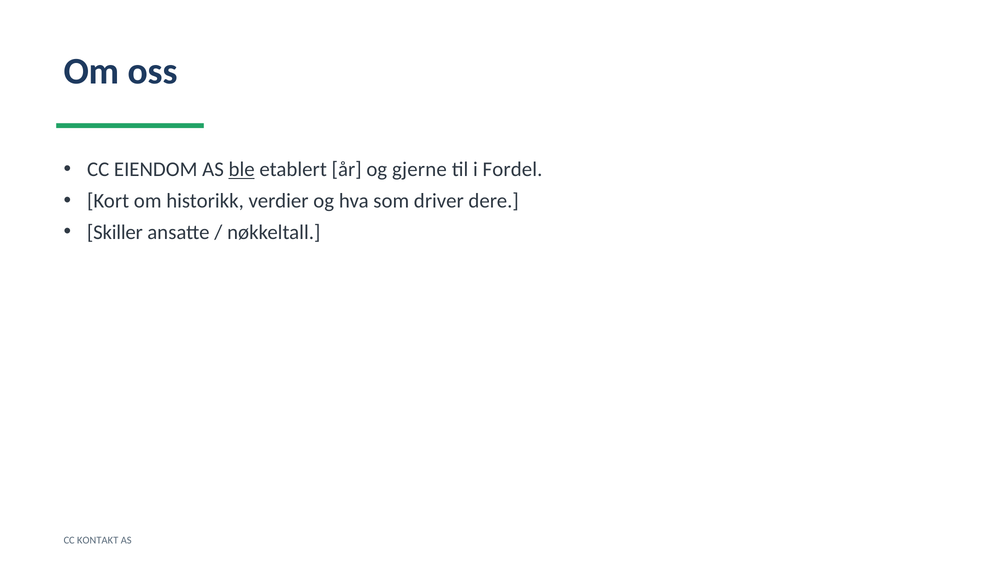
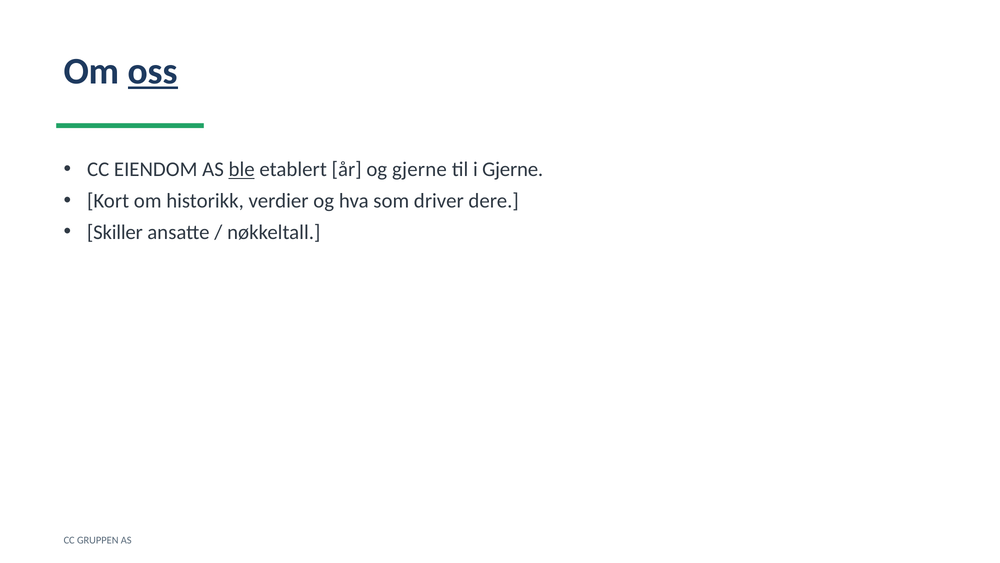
oss underline: none -> present (153, 71)
i Fordel: Fordel -> Gjerne (513, 169)
KONTAKT: KONTAKT -> GRUPPEN (98, 540)
